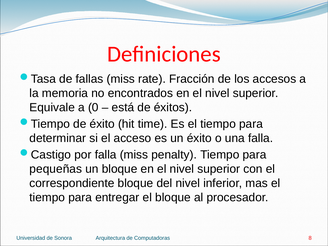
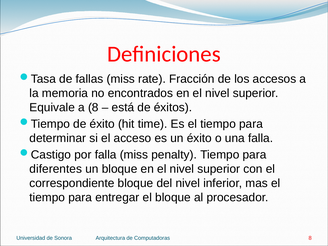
a 0: 0 -> 8 (93, 107)
pequeñas: pequeñas -> diferentes (56, 169)
